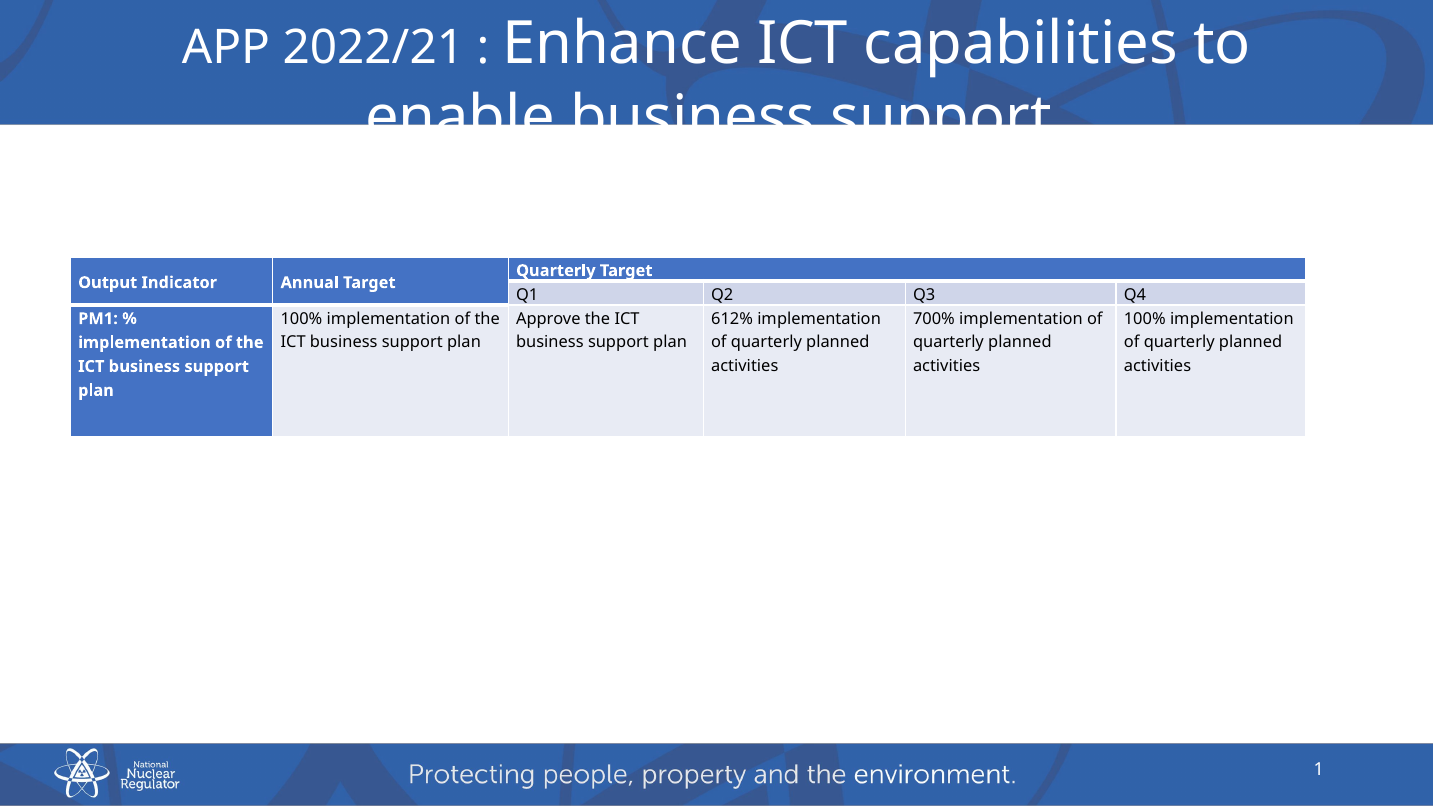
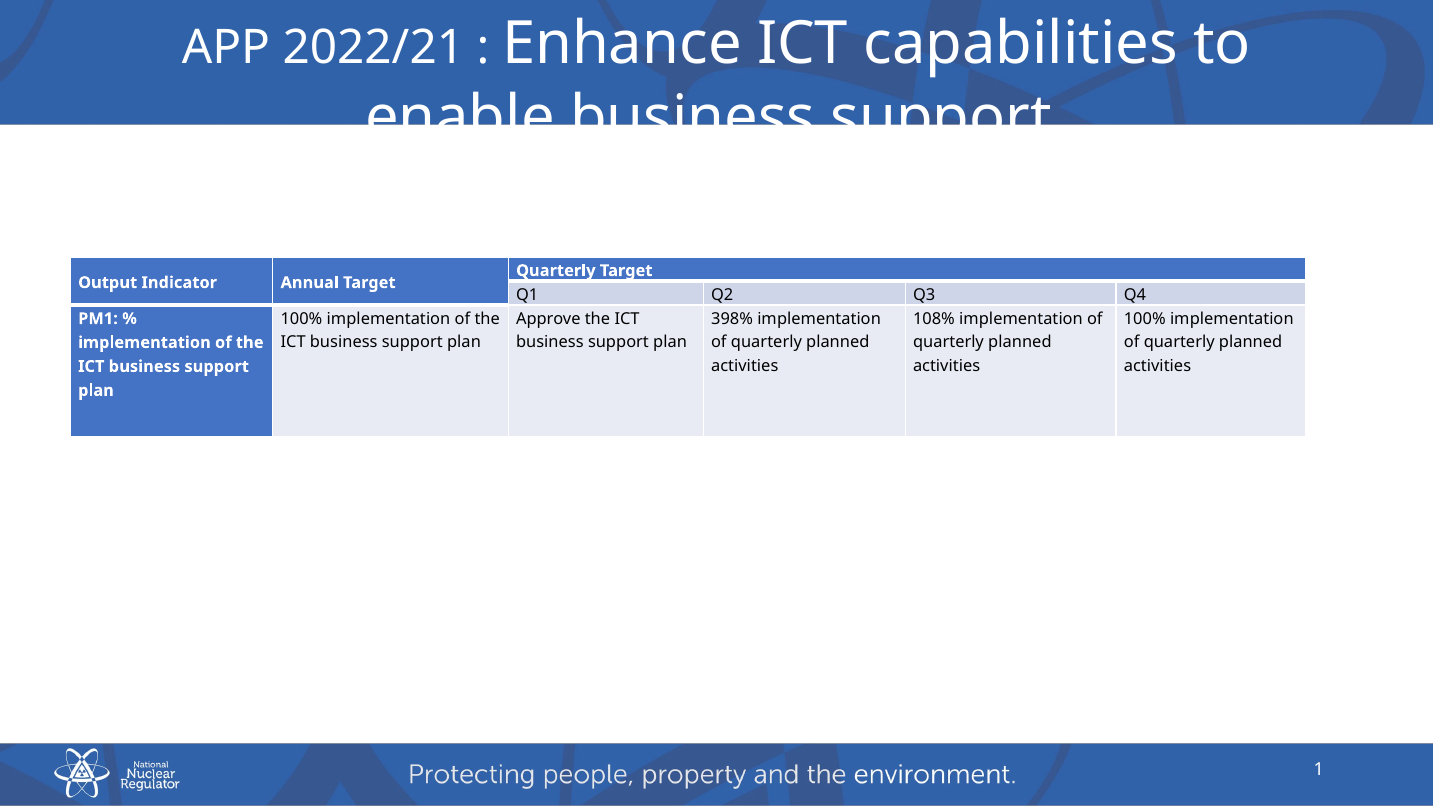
612%: 612% -> 398% (732, 319)
700%: 700% -> 108% (934, 319)
